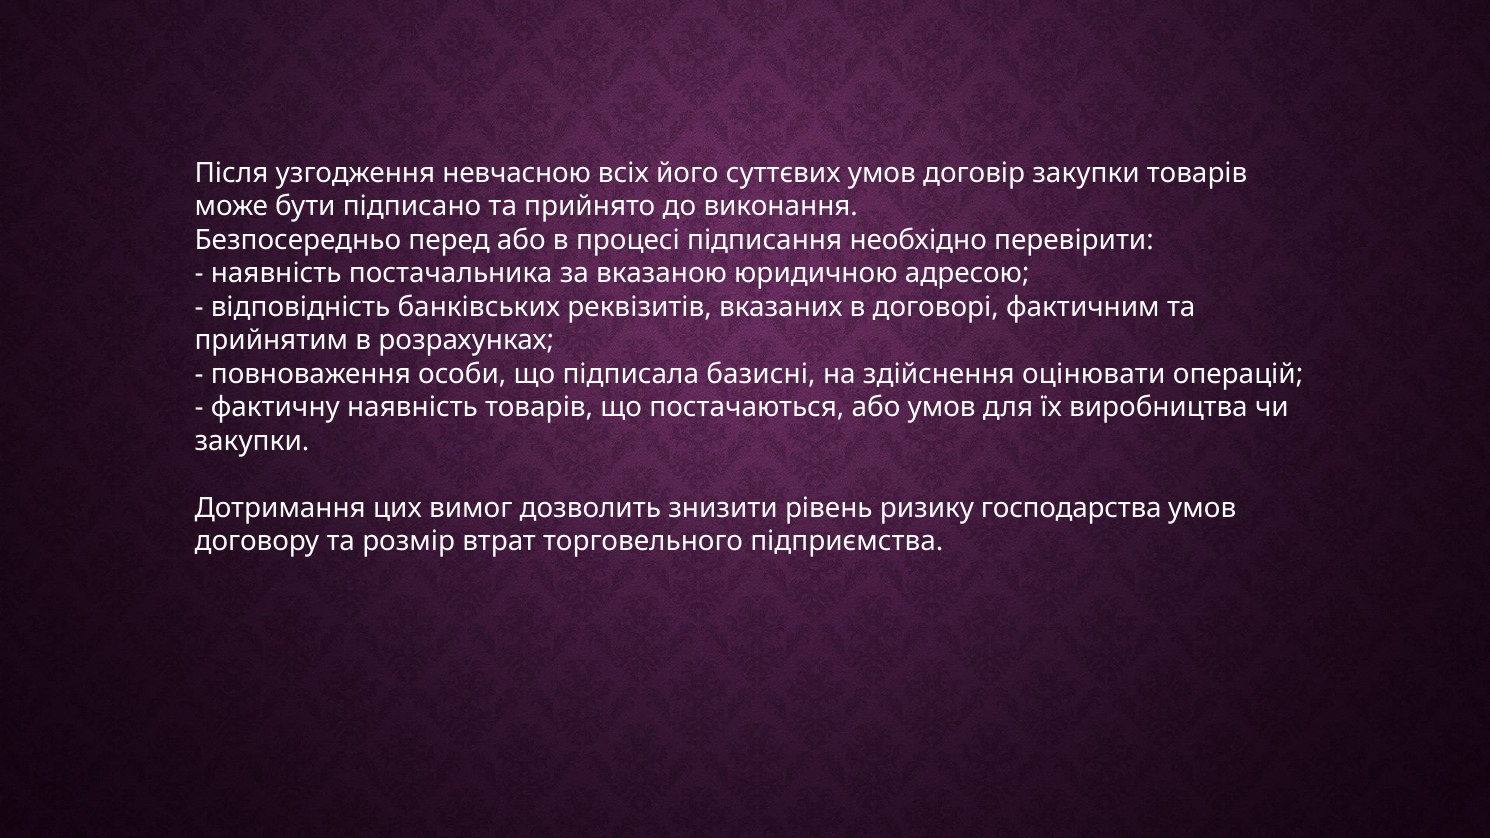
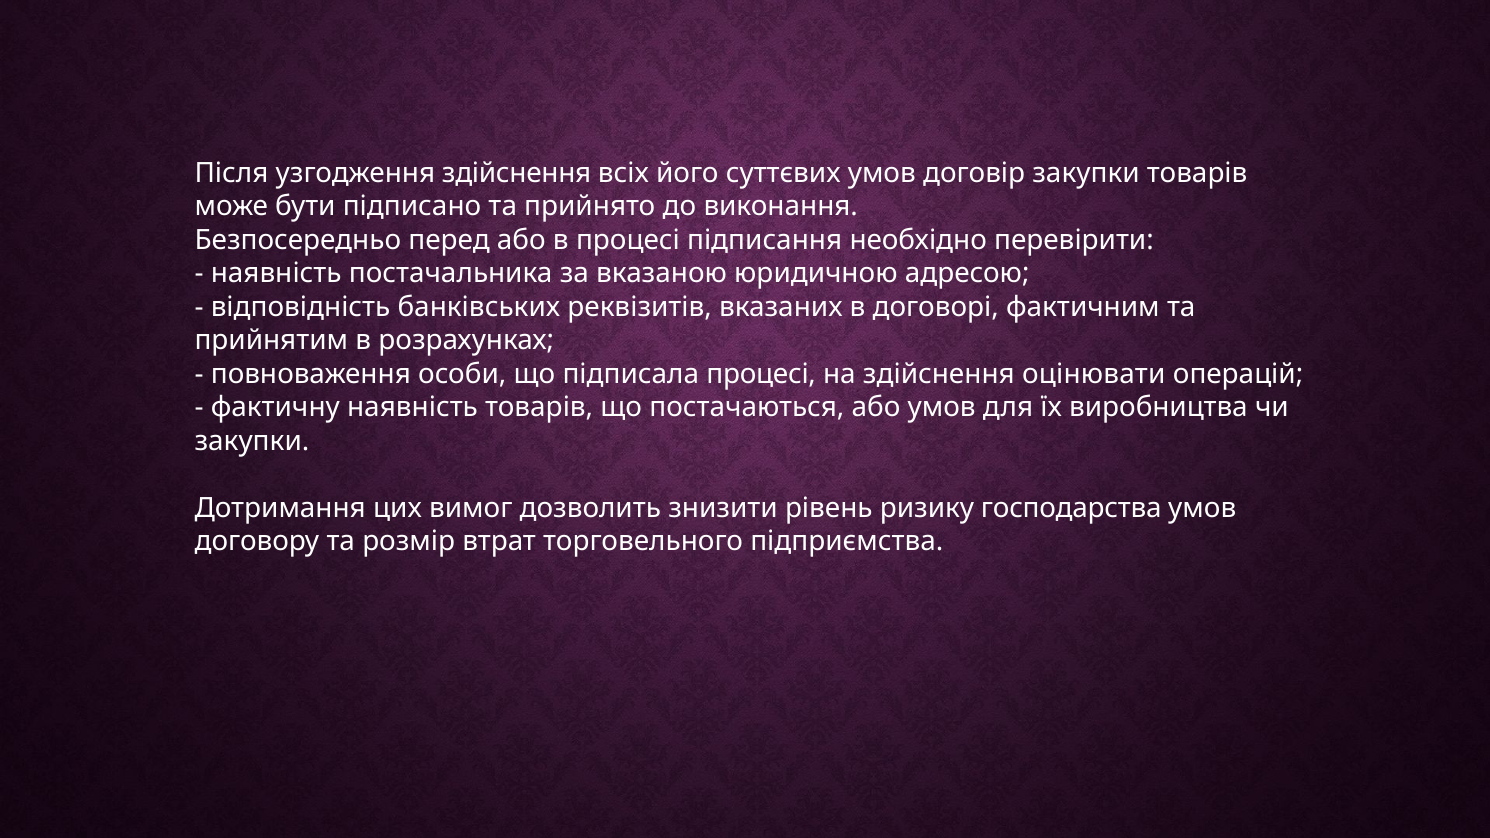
узгодження невчасною: невчасною -> здійснення (517, 173)
підписала базисні: базисні -> процесі (761, 374)
